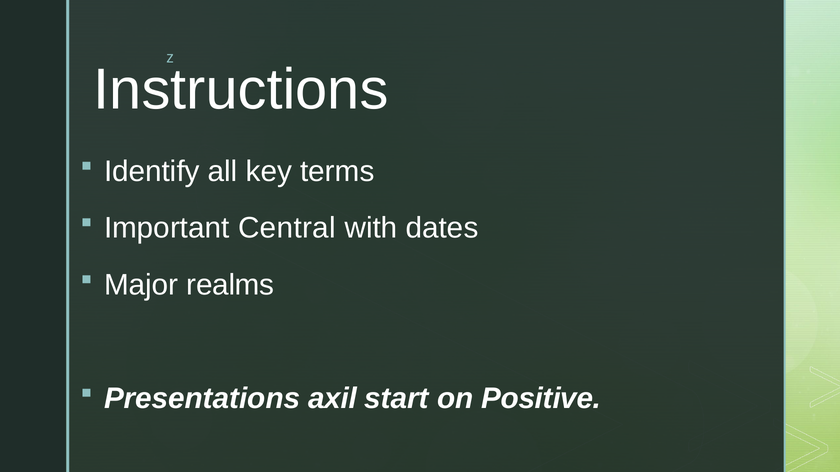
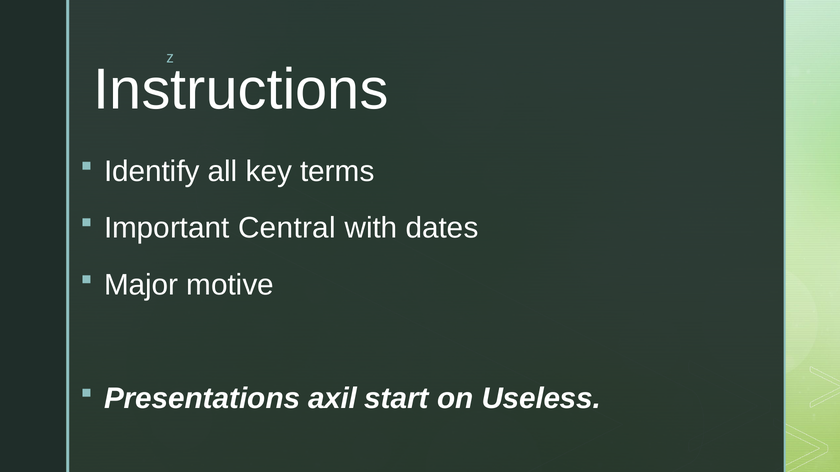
realms: realms -> motive (230, 285)
Positive: Positive -> Useless (541, 399)
